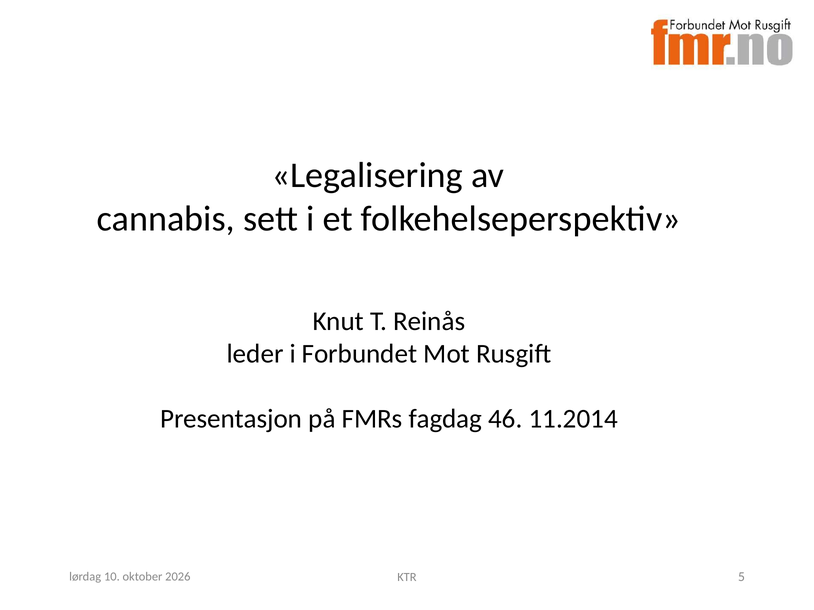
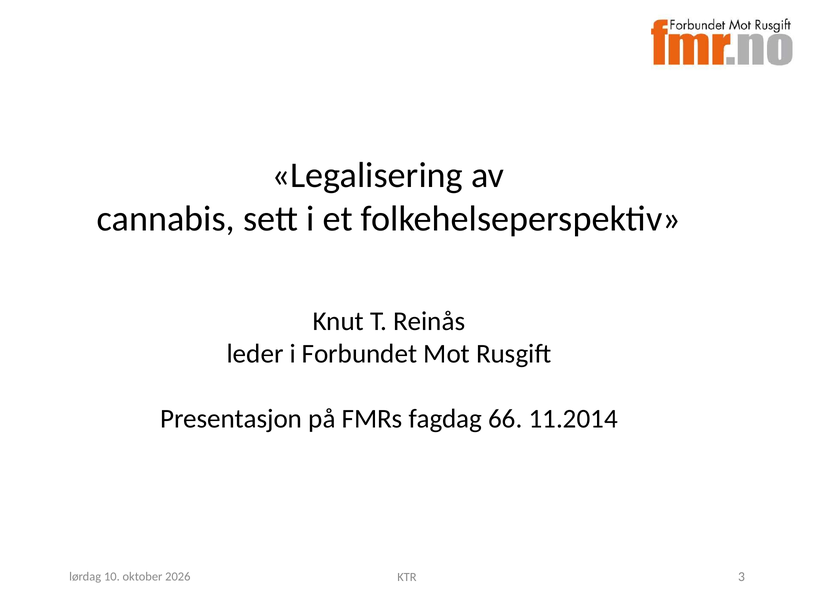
46: 46 -> 66 (505, 419)
5: 5 -> 3 (741, 577)
